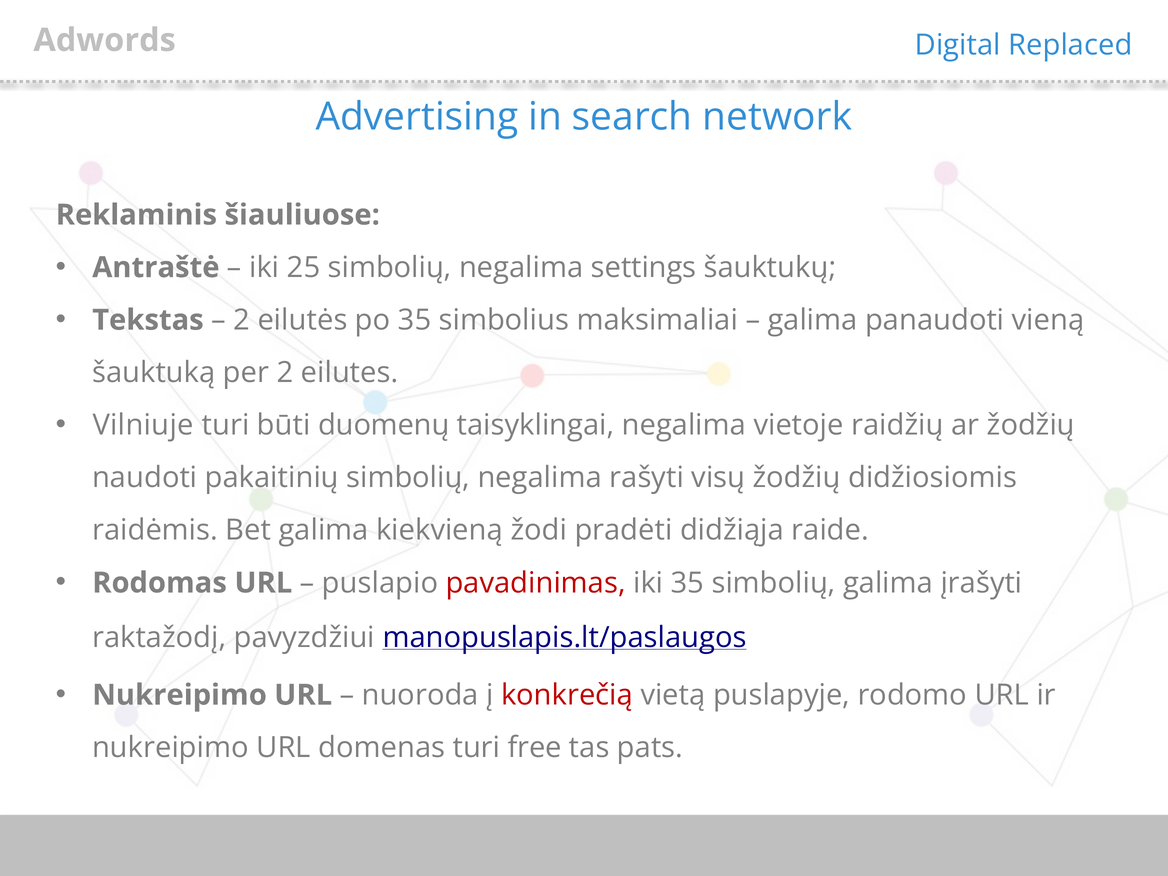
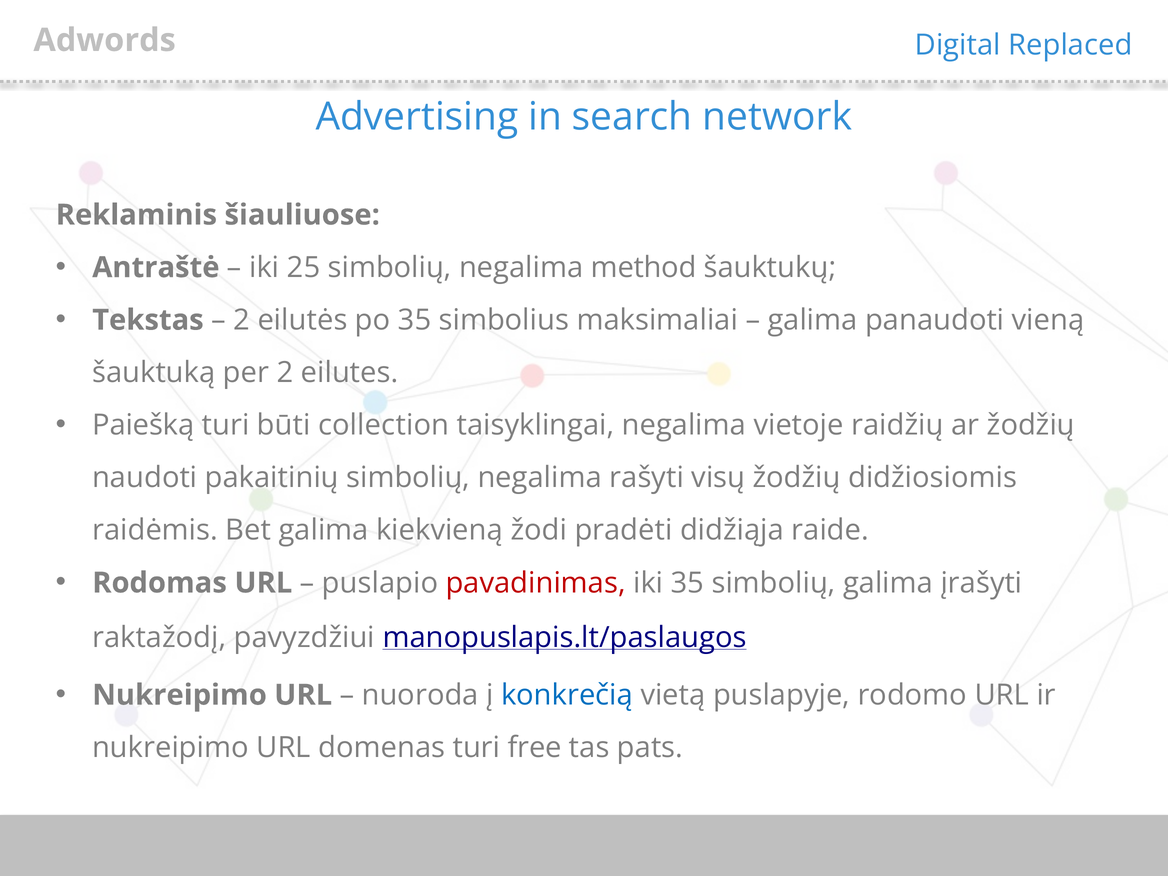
settings: settings -> method (644, 268)
Vilniuje: Vilniuje -> Paiešką (143, 425)
duomenų: duomenų -> collection (384, 425)
konkrečią colour: red -> blue (567, 695)
